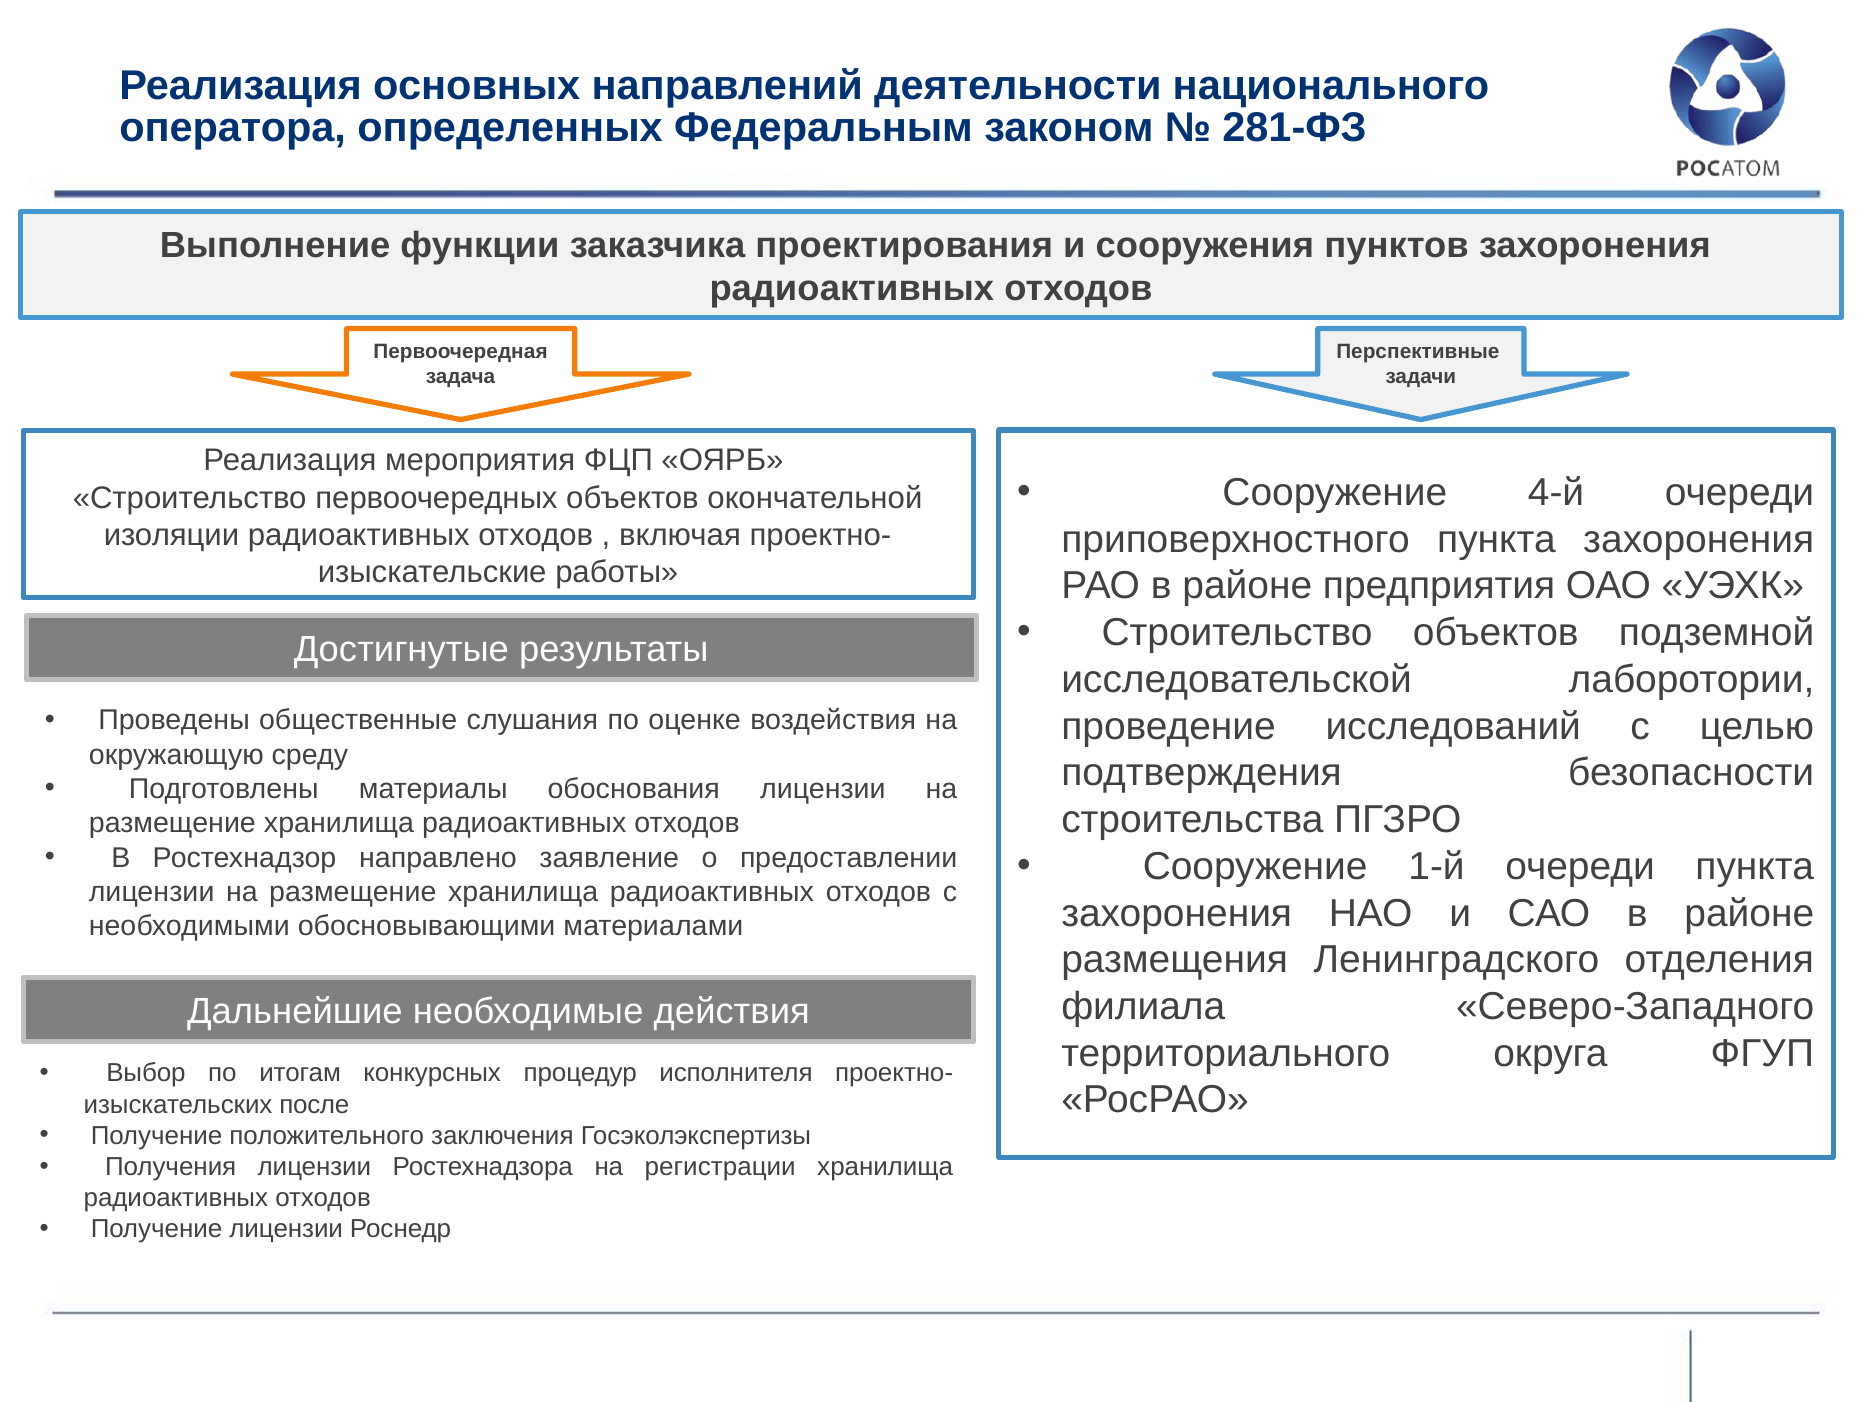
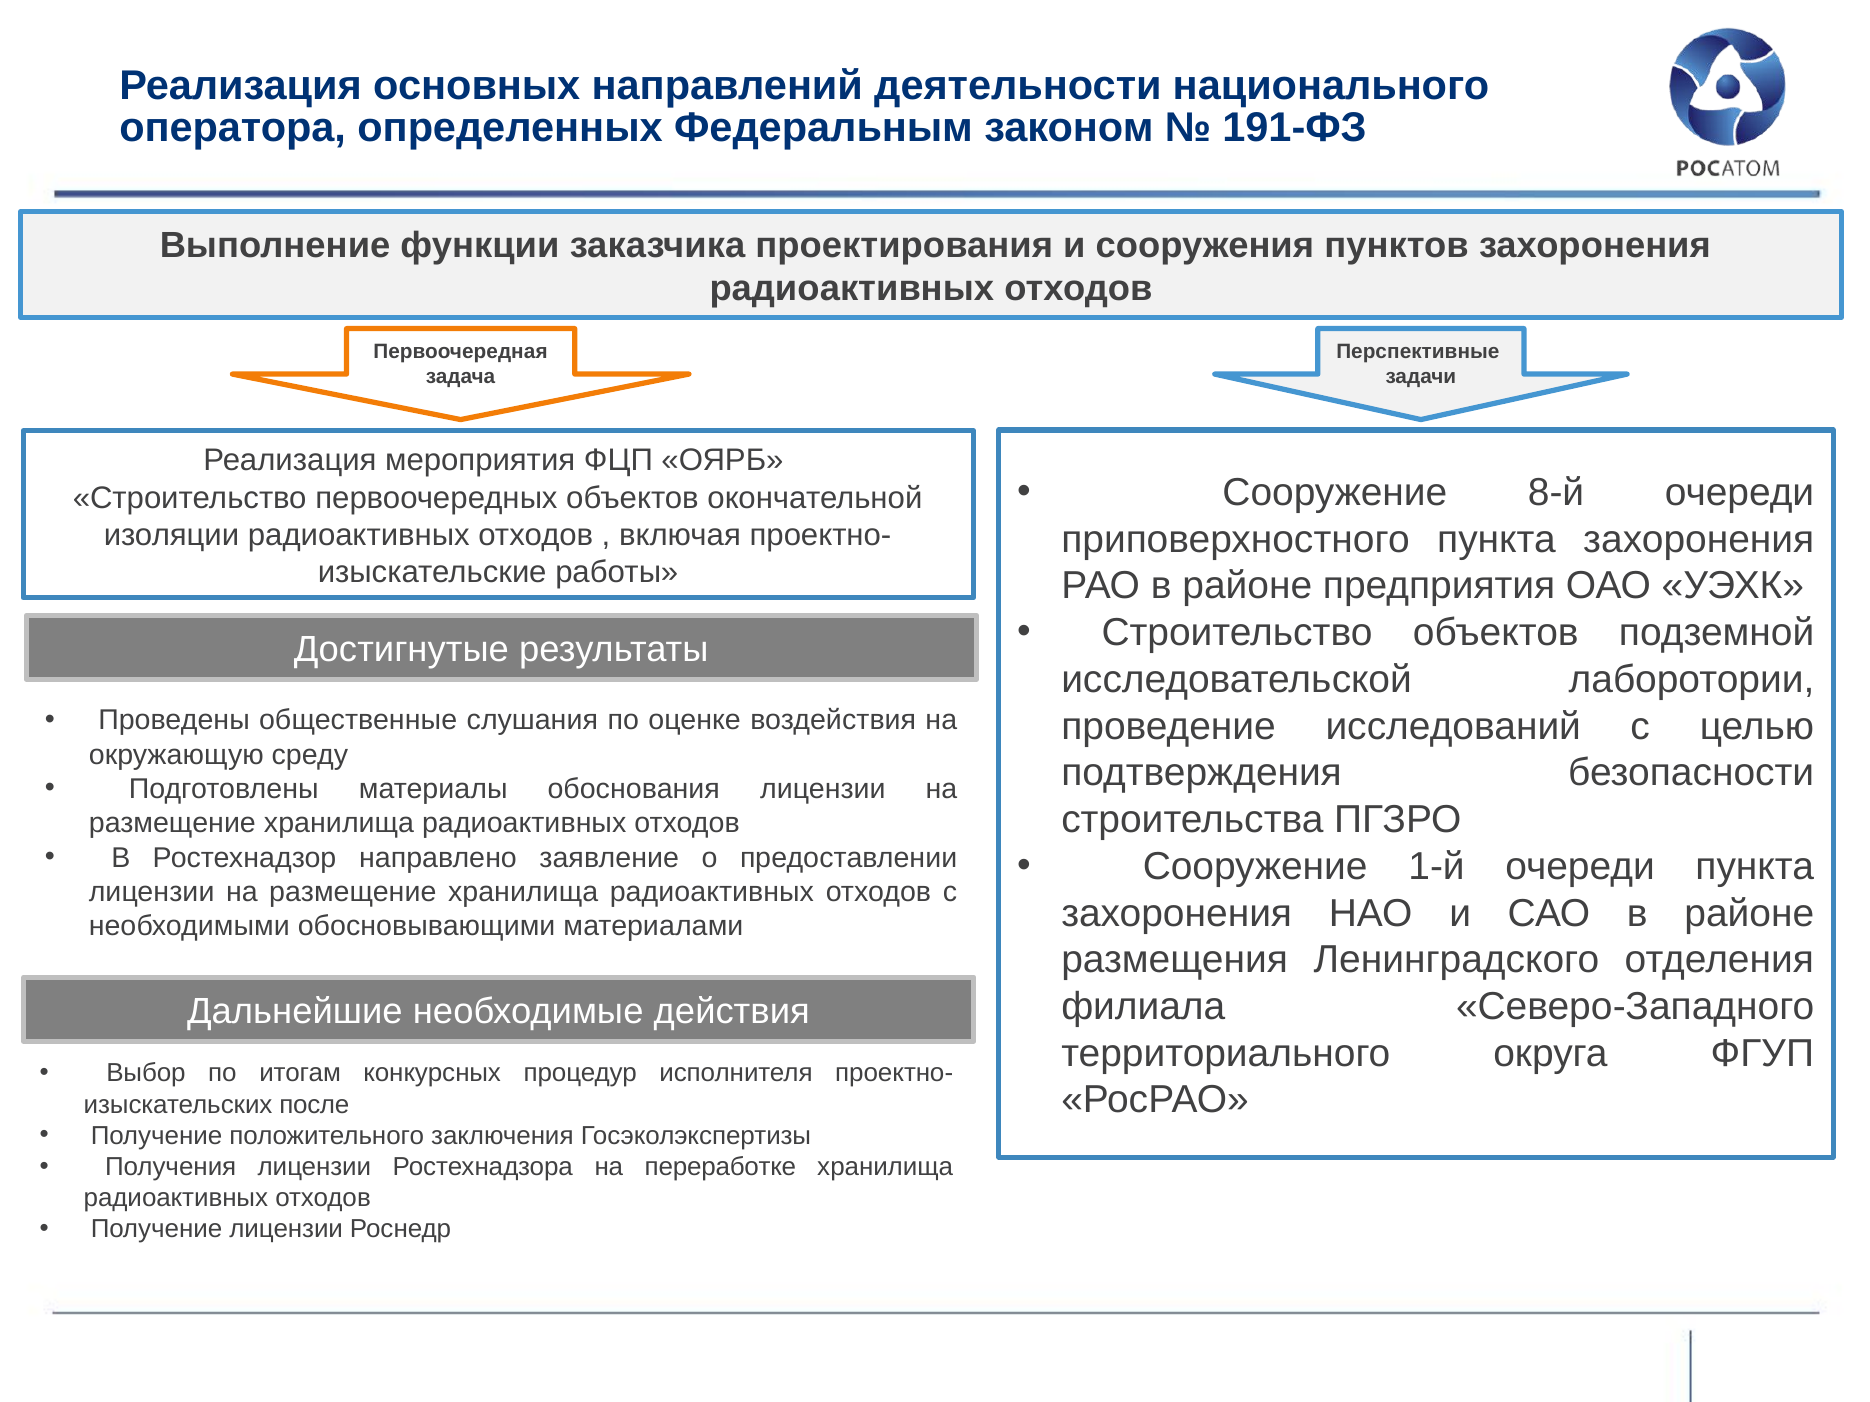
281-ФЗ: 281-ФЗ -> 191-ФЗ (1295, 128)
4-й: 4-й -> 8-й (1556, 493)
регистрации: регистрации -> переработке (720, 1167)
